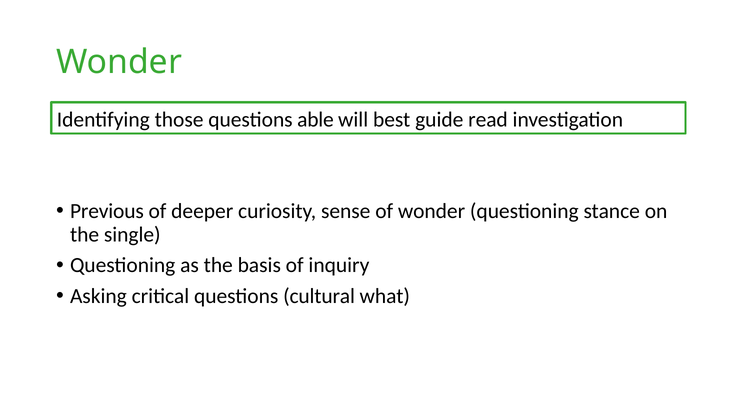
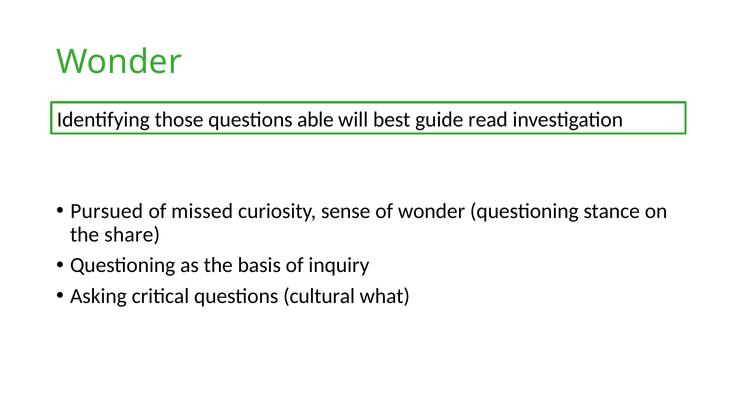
Previous: Previous -> Pursued (107, 211)
deeper: deeper -> missed (202, 211)
single: single -> share (132, 234)
